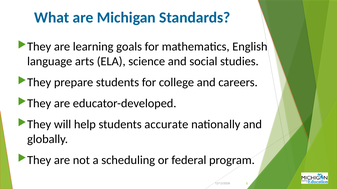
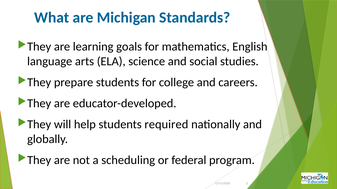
accurate: accurate -> required (166, 125)
